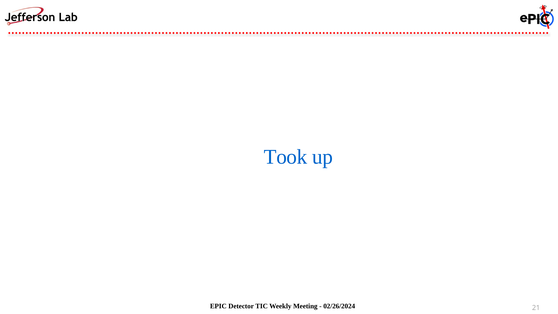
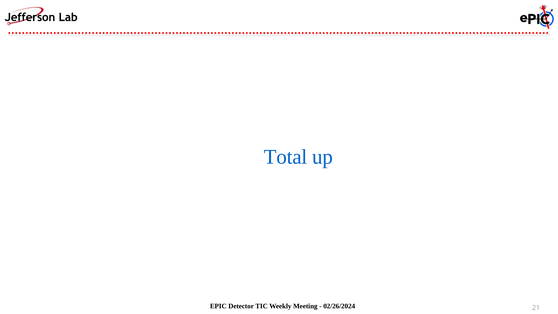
Took: Took -> Total (286, 157)
